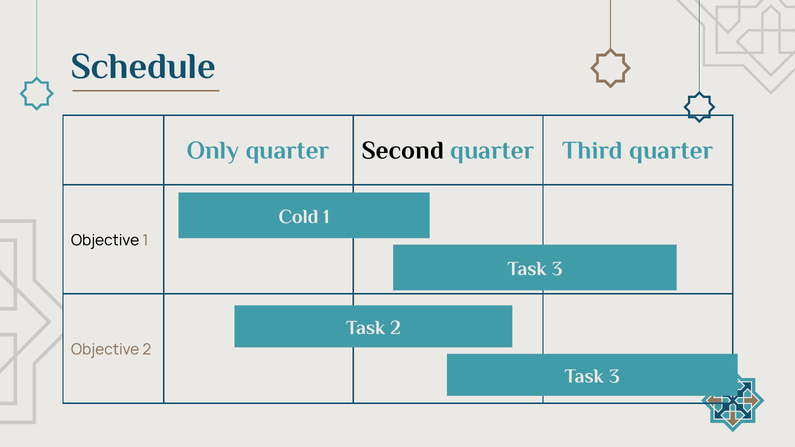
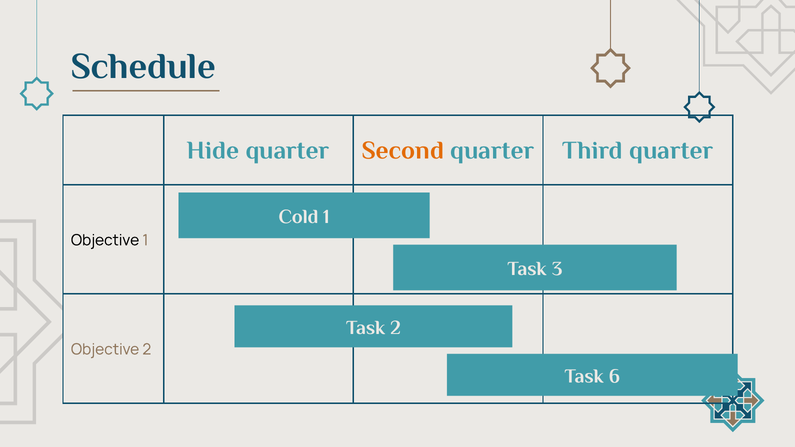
Only: Only -> Hide (213, 150)
Second colour: black -> orange (403, 150)
3: 3 -> 6 (614, 376)
